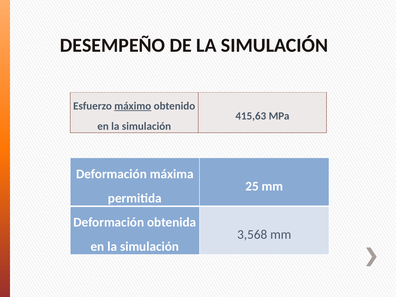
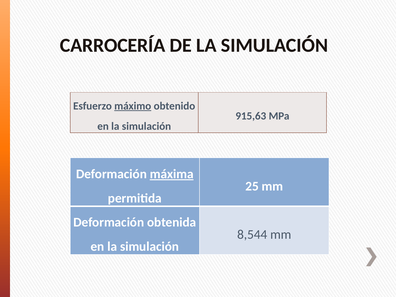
DESEMPEÑO: DESEMPEÑO -> CARROCERÍA (113, 45)
415,63: 415,63 -> 915,63 (251, 116)
máxima underline: none -> present (172, 174)
3,568: 3,568 -> 8,544 (252, 234)
